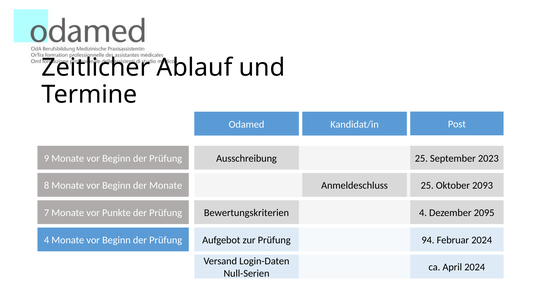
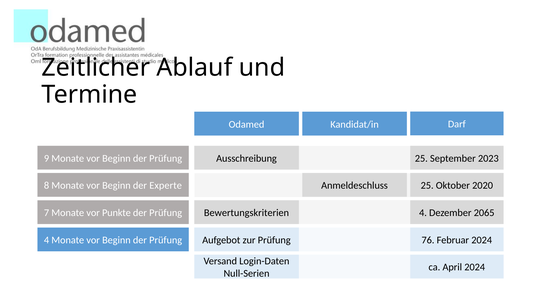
Post: Post -> Darf (457, 124)
der Monate: Monate -> Experte (166, 185)
2093: 2093 -> 2020 (483, 185)
2095: 2095 -> 2065 (484, 213)
94: 94 -> 76 (428, 240)
